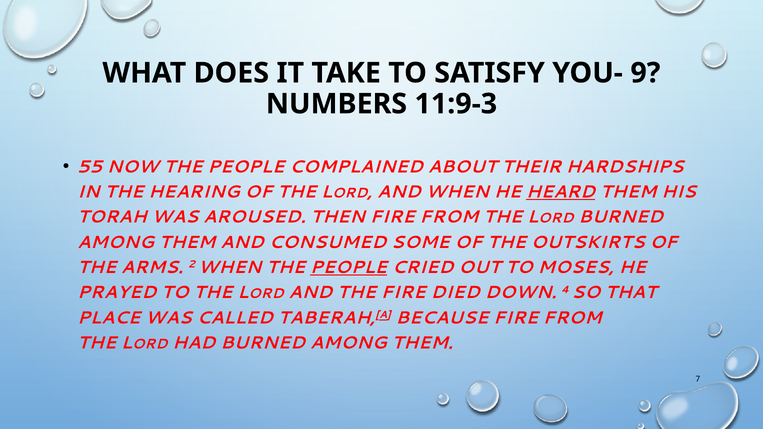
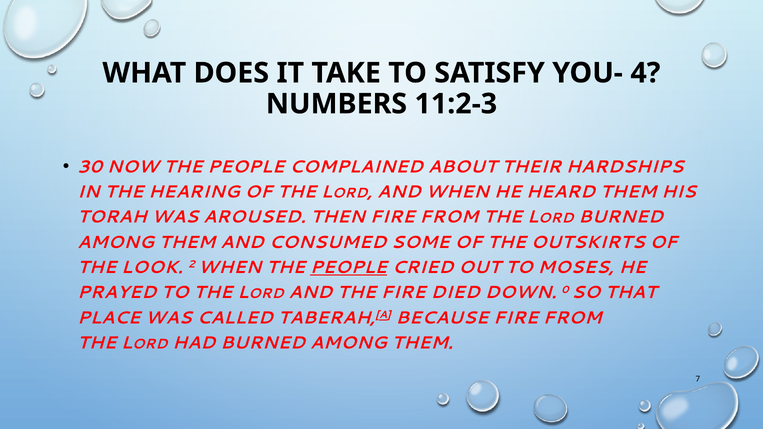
9: 9 -> 4 (645, 73)
11:9-3: 11:9-3 -> 11:2-3 (456, 104)
55: 55 -> 30 (90, 167)
HEARD underline: present -> none (561, 192)
ARMS: ARMS -> LOOK (152, 268)
4: 4 -> 0 (565, 290)
